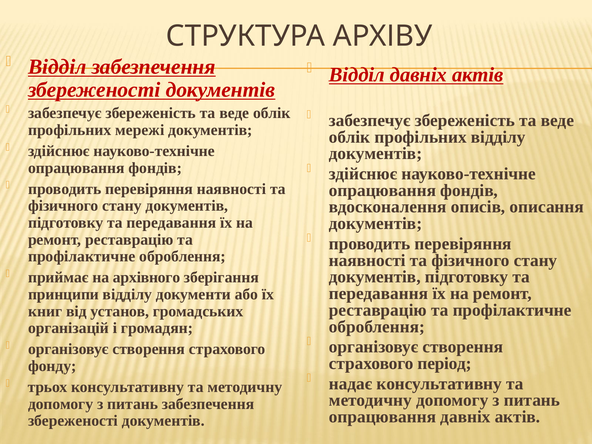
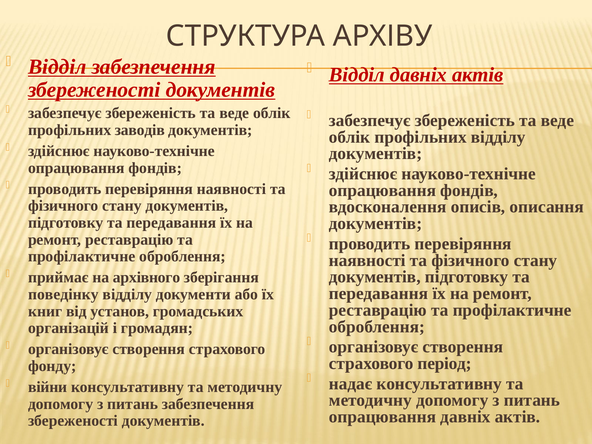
мережі: мережі -> заводів (140, 130)
принципи: принципи -> поведінку (63, 294)
трьох: трьох -> війни (48, 387)
